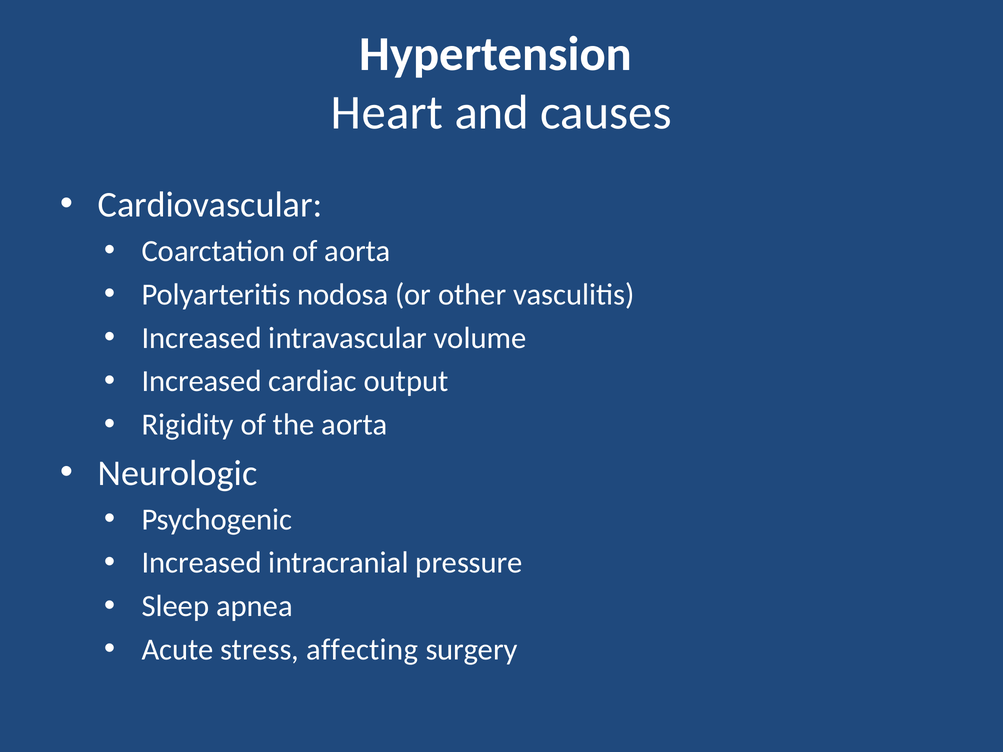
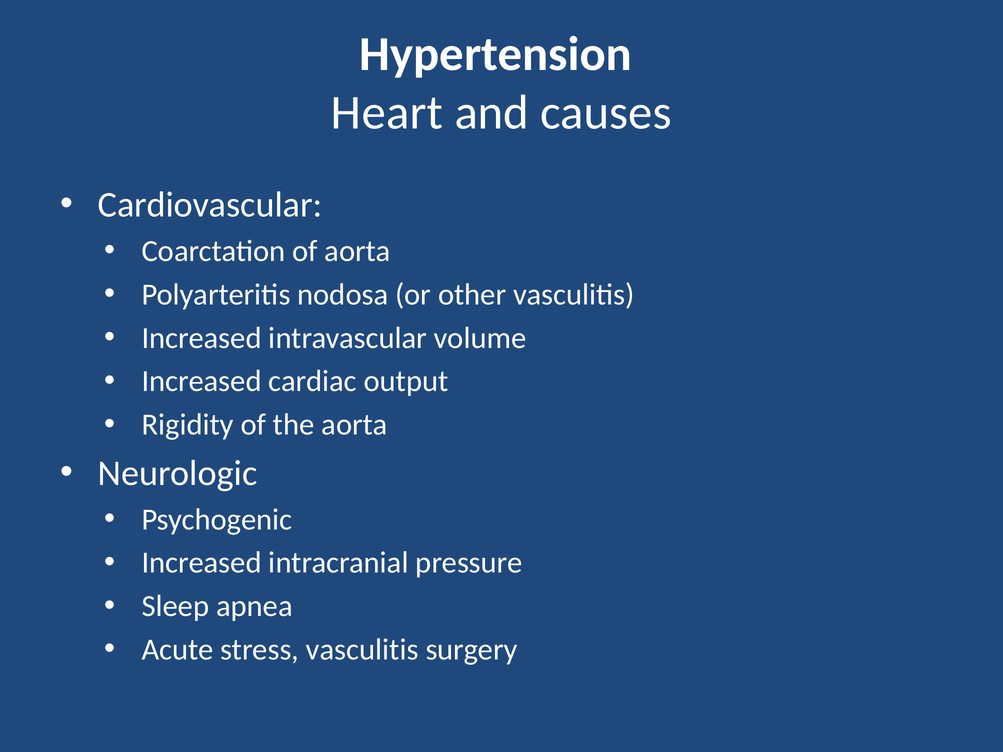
stress affecting: affecting -> vasculitis (362, 650)
